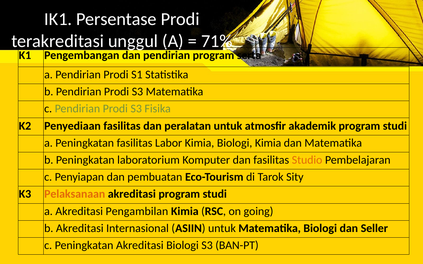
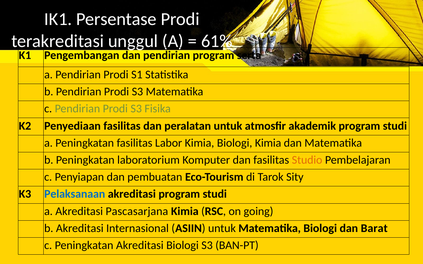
71%: 71% -> 61% (217, 41)
Pelaksanaan colour: orange -> blue (75, 194)
Pengambilan: Pengambilan -> Pascasarjana (137, 212)
Seller: Seller -> Barat (374, 229)
